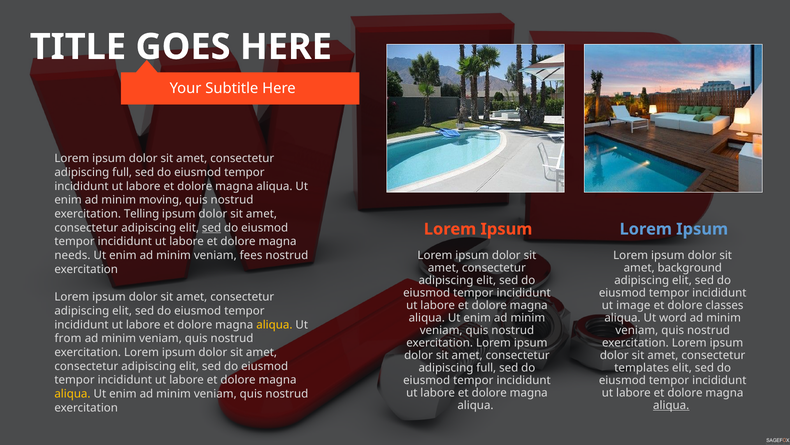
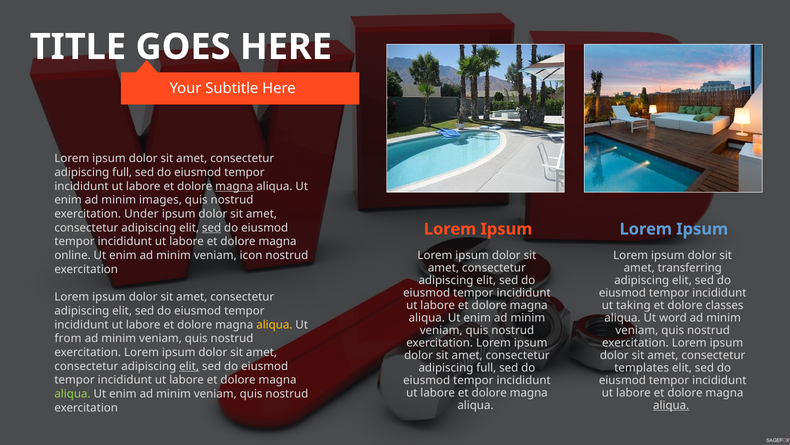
magna underline: none -> present (234, 186)
moving: moving -> images (160, 200)
Telling: Telling -> Under (141, 214)
needs: needs -> online (73, 255)
fees: fees -> icon (251, 255)
background: background -> transferring (690, 268)
image: image -> taking (633, 305)
elit underline: none -> present (189, 366)
aliqua colour: yellow -> light green (72, 393)
